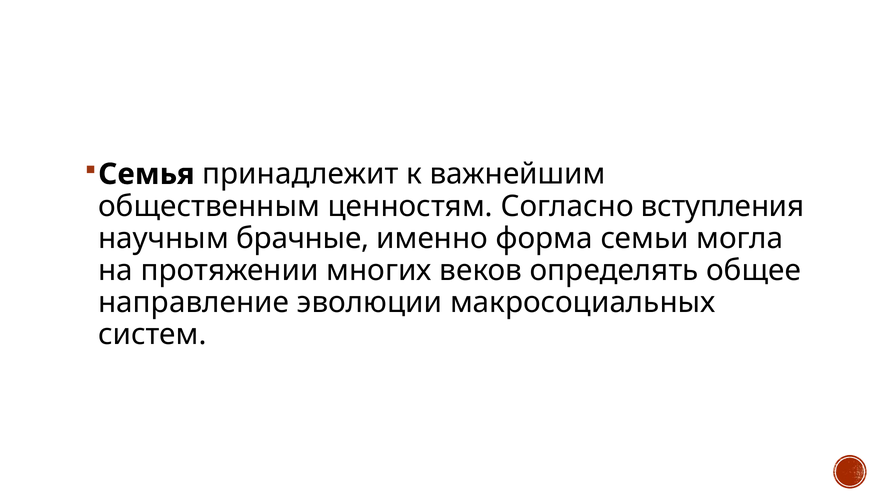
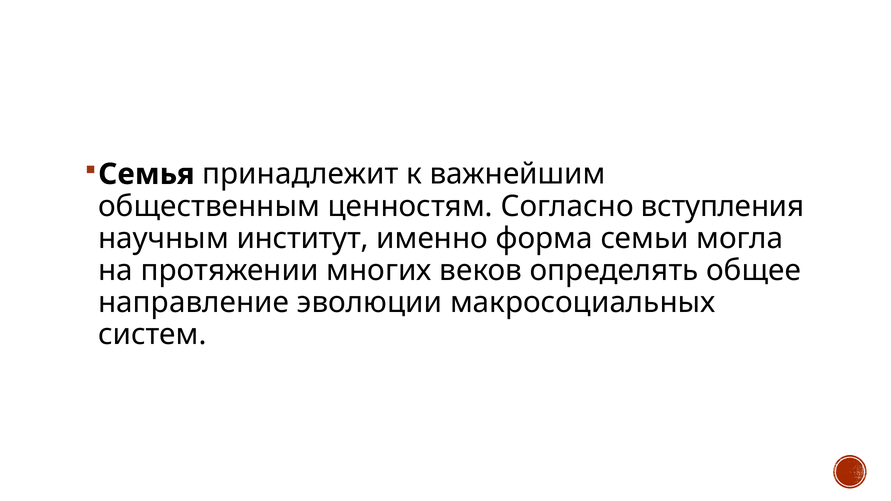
брачные: брачные -> институт (303, 238)
